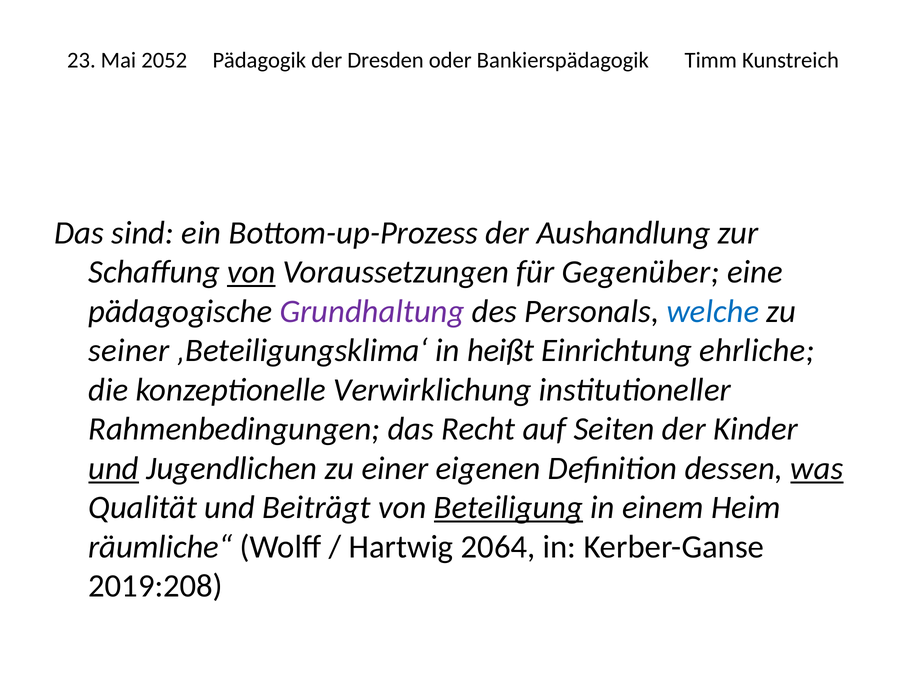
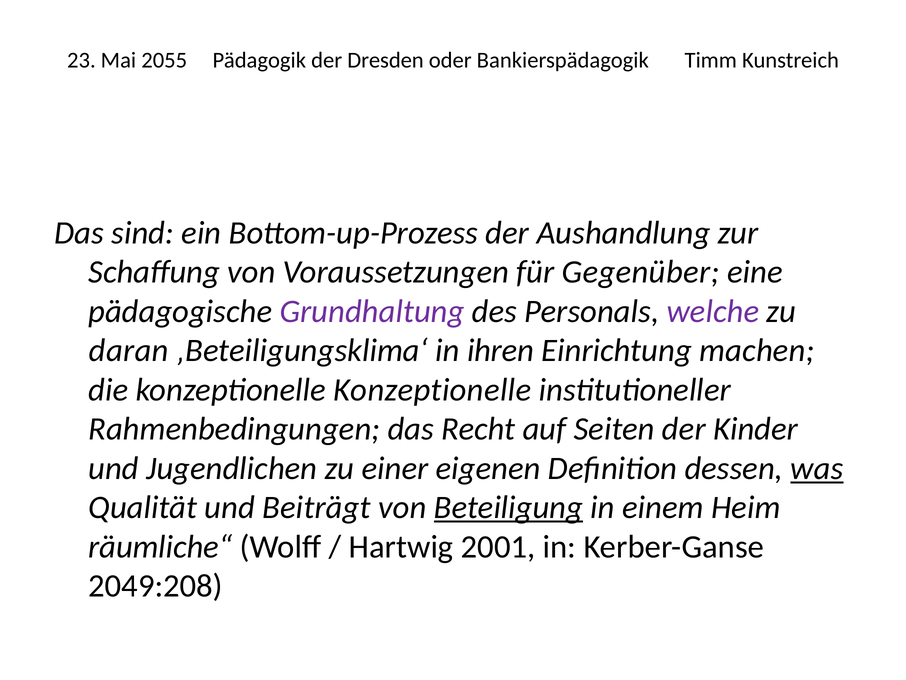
2052: 2052 -> 2055 (164, 60)
von underline: present -> none (251, 272)
welche colour: blue -> purple (713, 311)
seiner: seiner -> daran (129, 350)
heißt: heißt -> ihren (501, 350)
ehrliche: ehrliche -> machen (757, 350)
konzeptionelle Verwirklichung: Verwirklichung -> Konzeptionelle (432, 389)
und underline: present -> none (114, 468)
2064: 2064 -> 2001 (498, 546)
2019:208: 2019:208 -> 2049:208 (156, 586)
